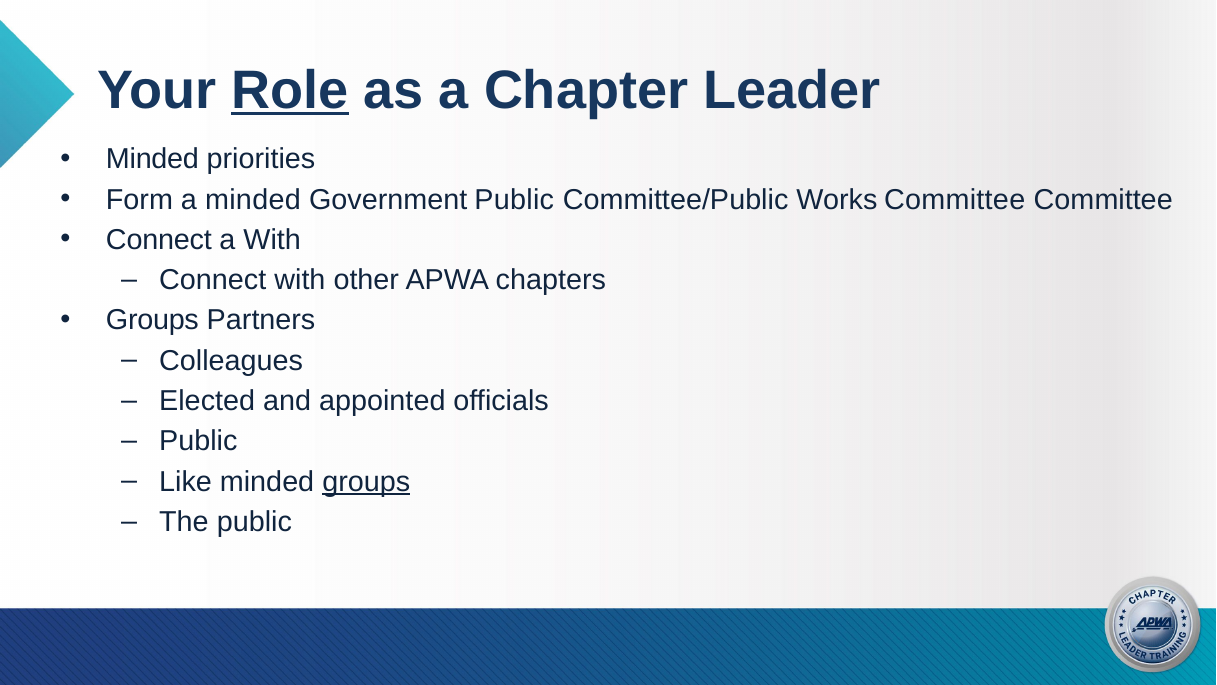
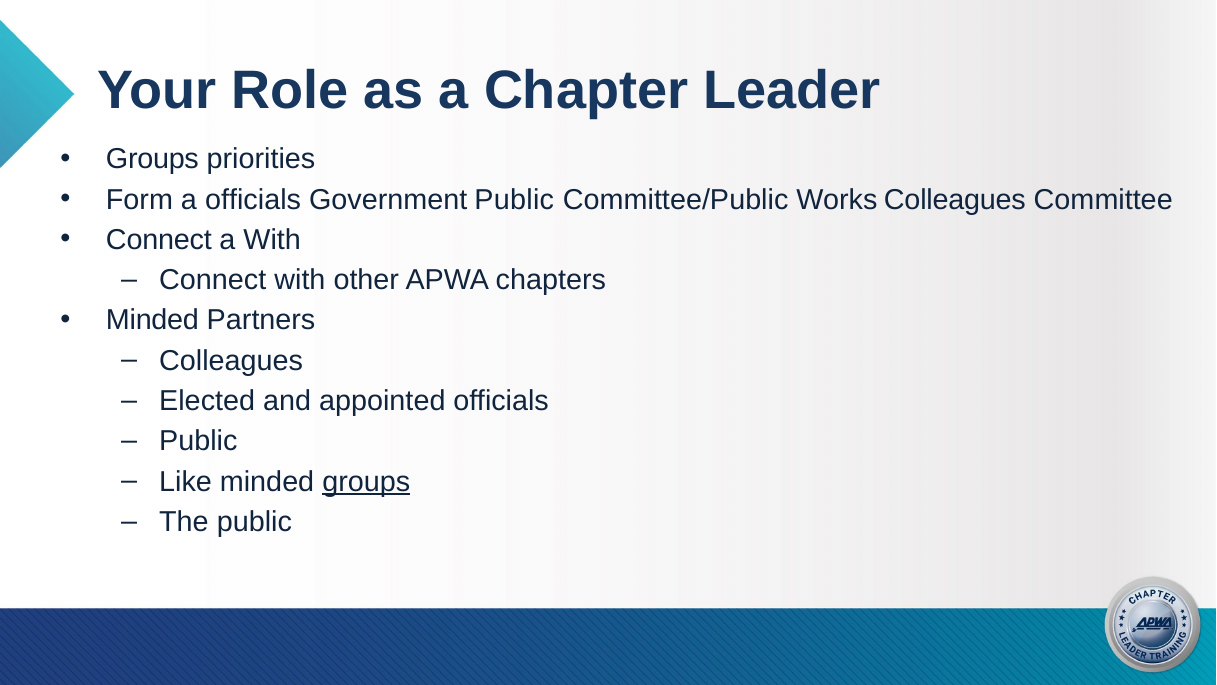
Role underline: present -> none (290, 90)
Minded: Minded -> Groups (152, 159)
a minded: minded -> officials (253, 199)
Works Committee: Committee -> Colleagues (955, 199)
Groups: Groups -> Minded (152, 320)
